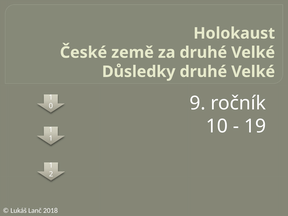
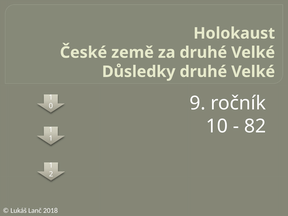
19: 19 -> 82 (255, 126)
